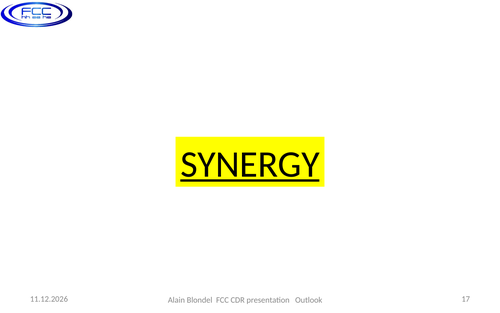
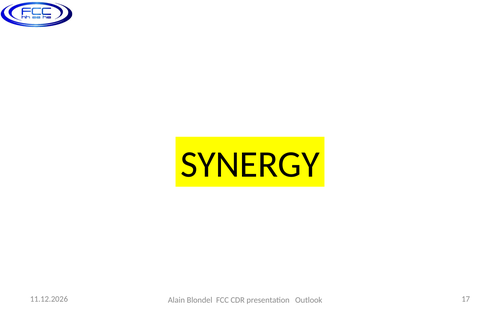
SYNERGY underline: present -> none (250, 164)
